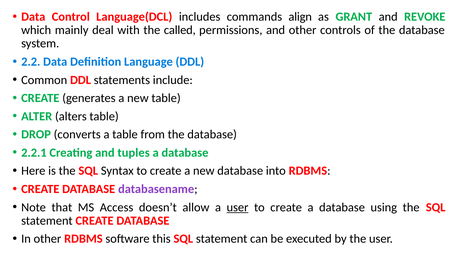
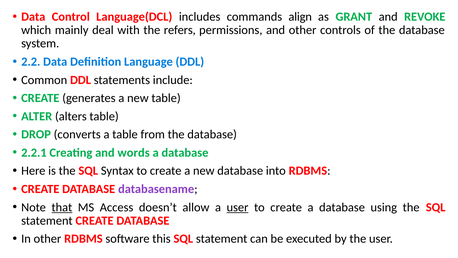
called: called -> refers (180, 30)
tuples: tuples -> words (134, 152)
that underline: none -> present (62, 207)
